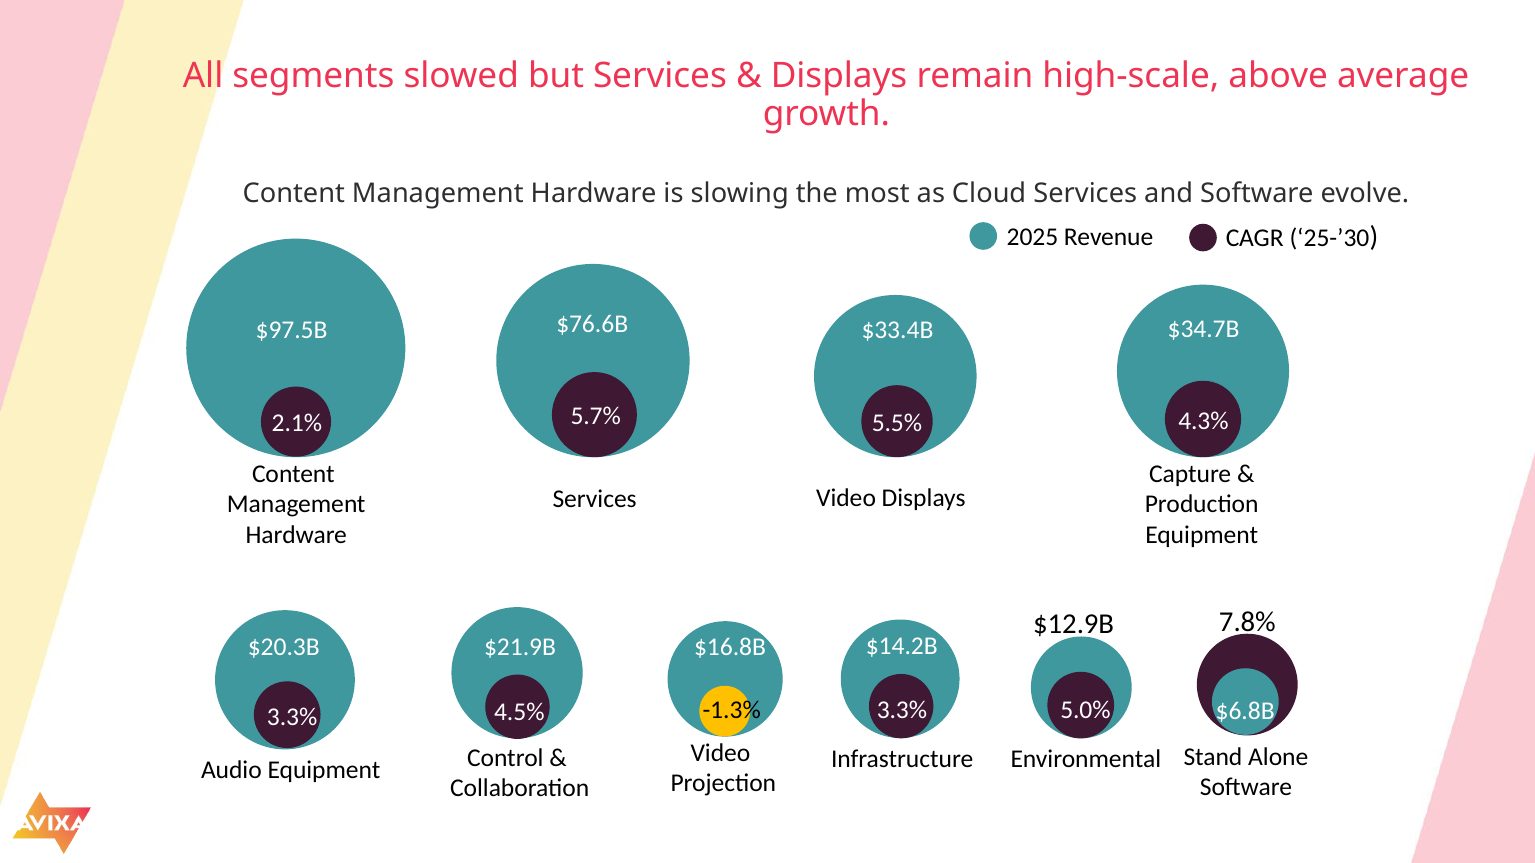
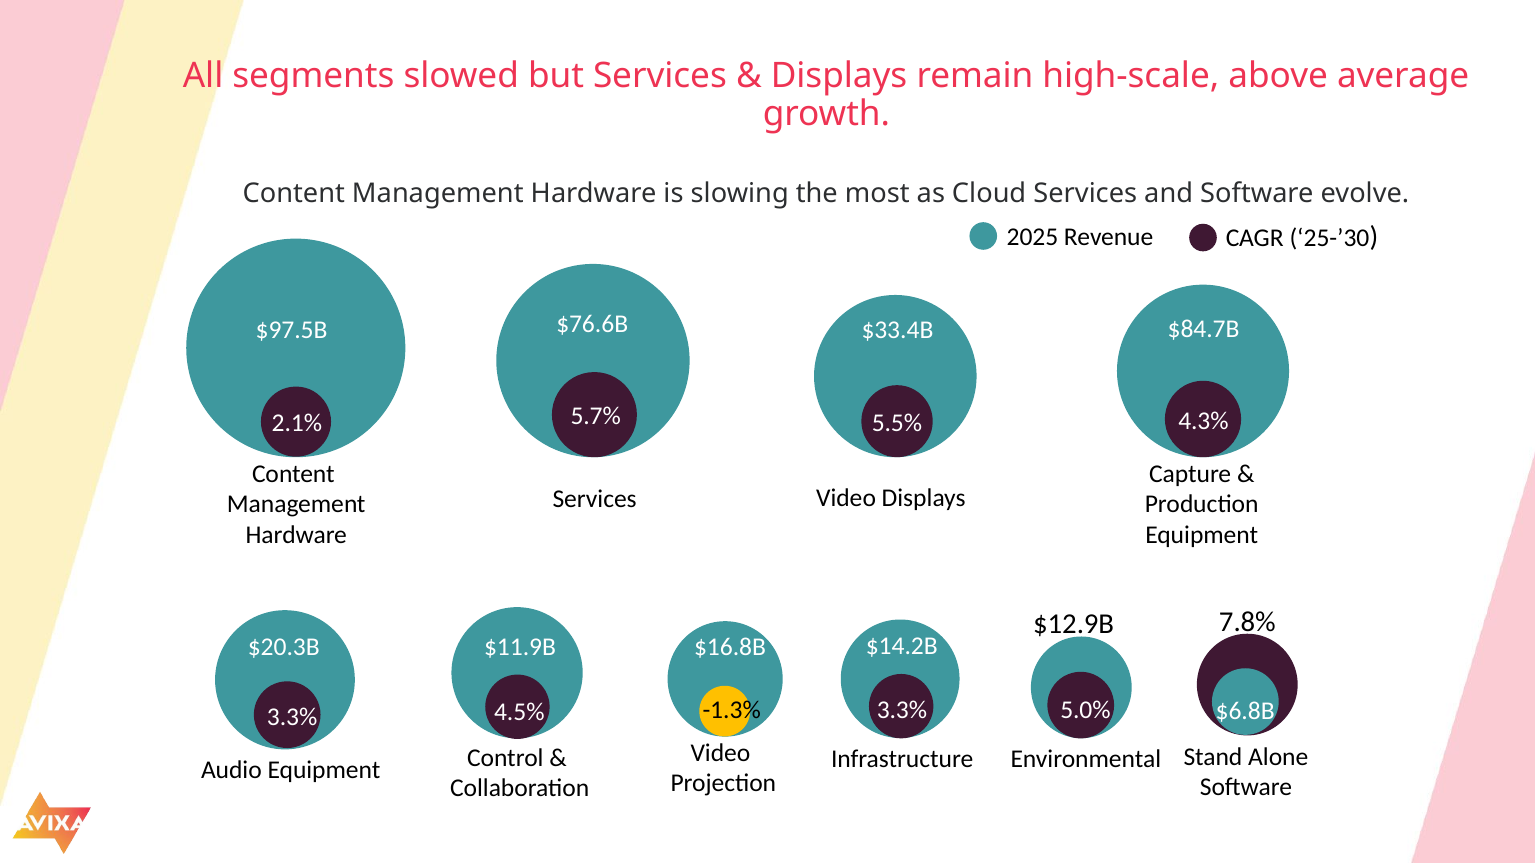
$34.7B: $34.7B -> $84.7B (1204, 330)
$21.9B: $21.9B -> $11.9B (520, 647)
